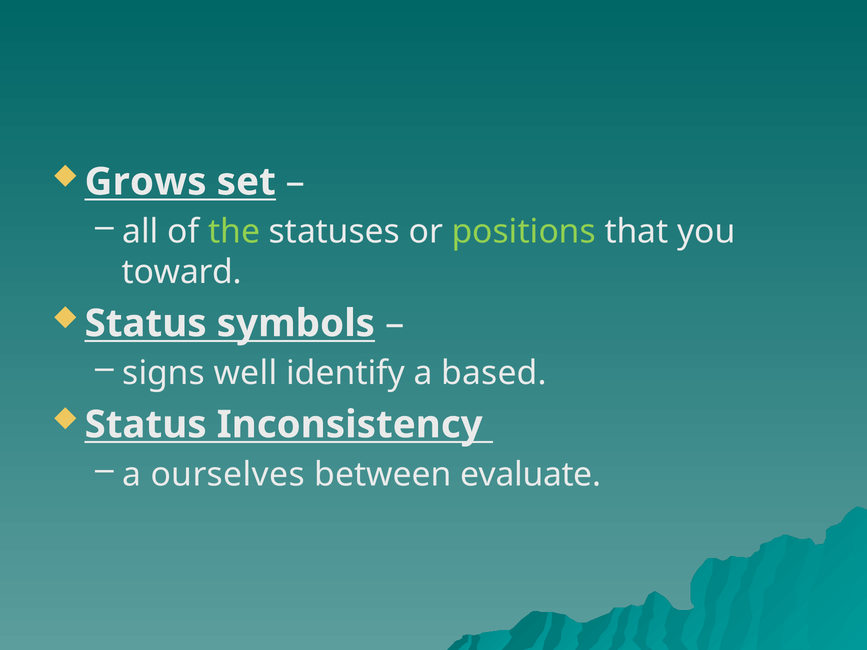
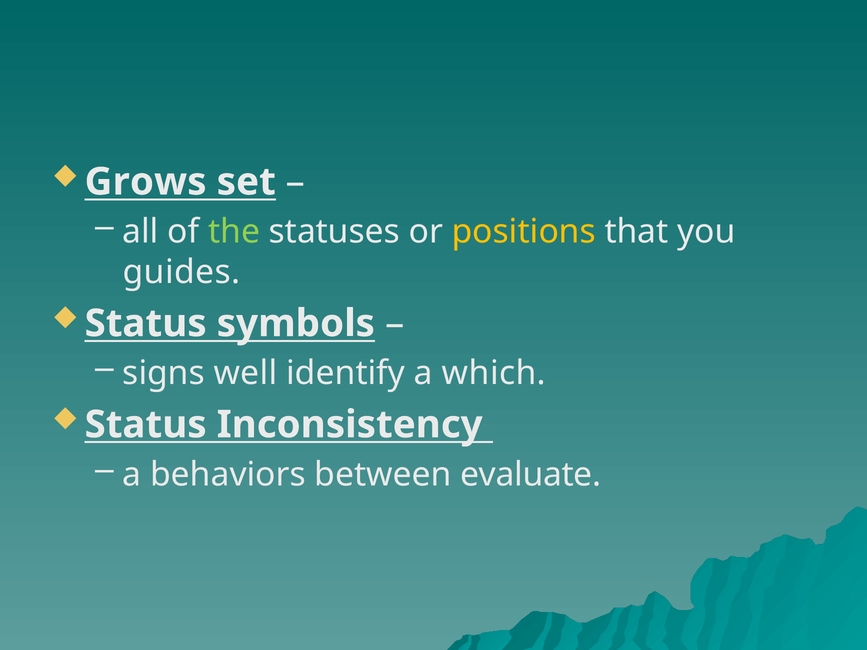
positions colour: light green -> yellow (524, 232)
toward: toward -> guides (181, 272)
based: based -> which (494, 373)
ourselves: ourselves -> behaviors (228, 475)
